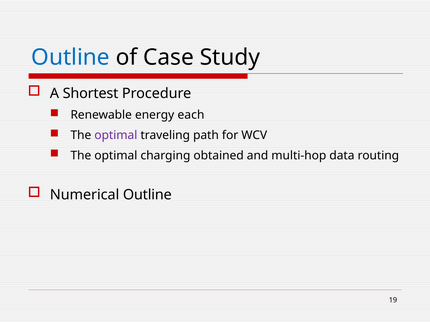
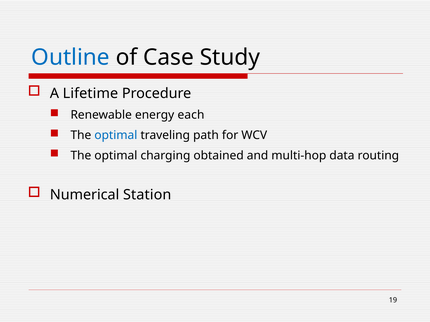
Shortest: Shortest -> Lifetime (90, 94)
optimal colour: purple -> blue (116, 136)
Numerical Outline: Outline -> Station (147, 195)
